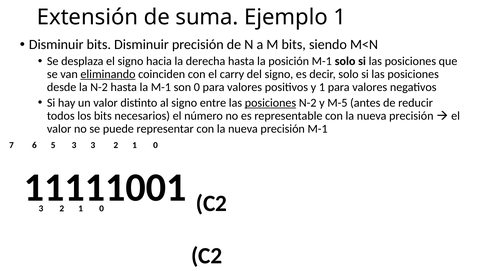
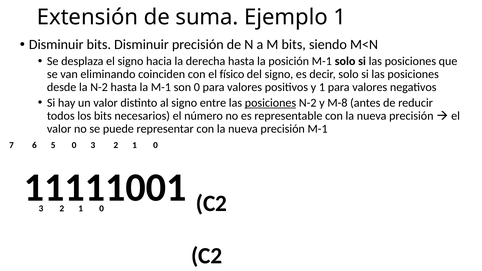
eliminando underline: present -> none (108, 74)
carry: carry -> físico (232, 74)
M-5: M-5 -> M-8 (337, 103)
5 3: 3 -> 0 (74, 145)
